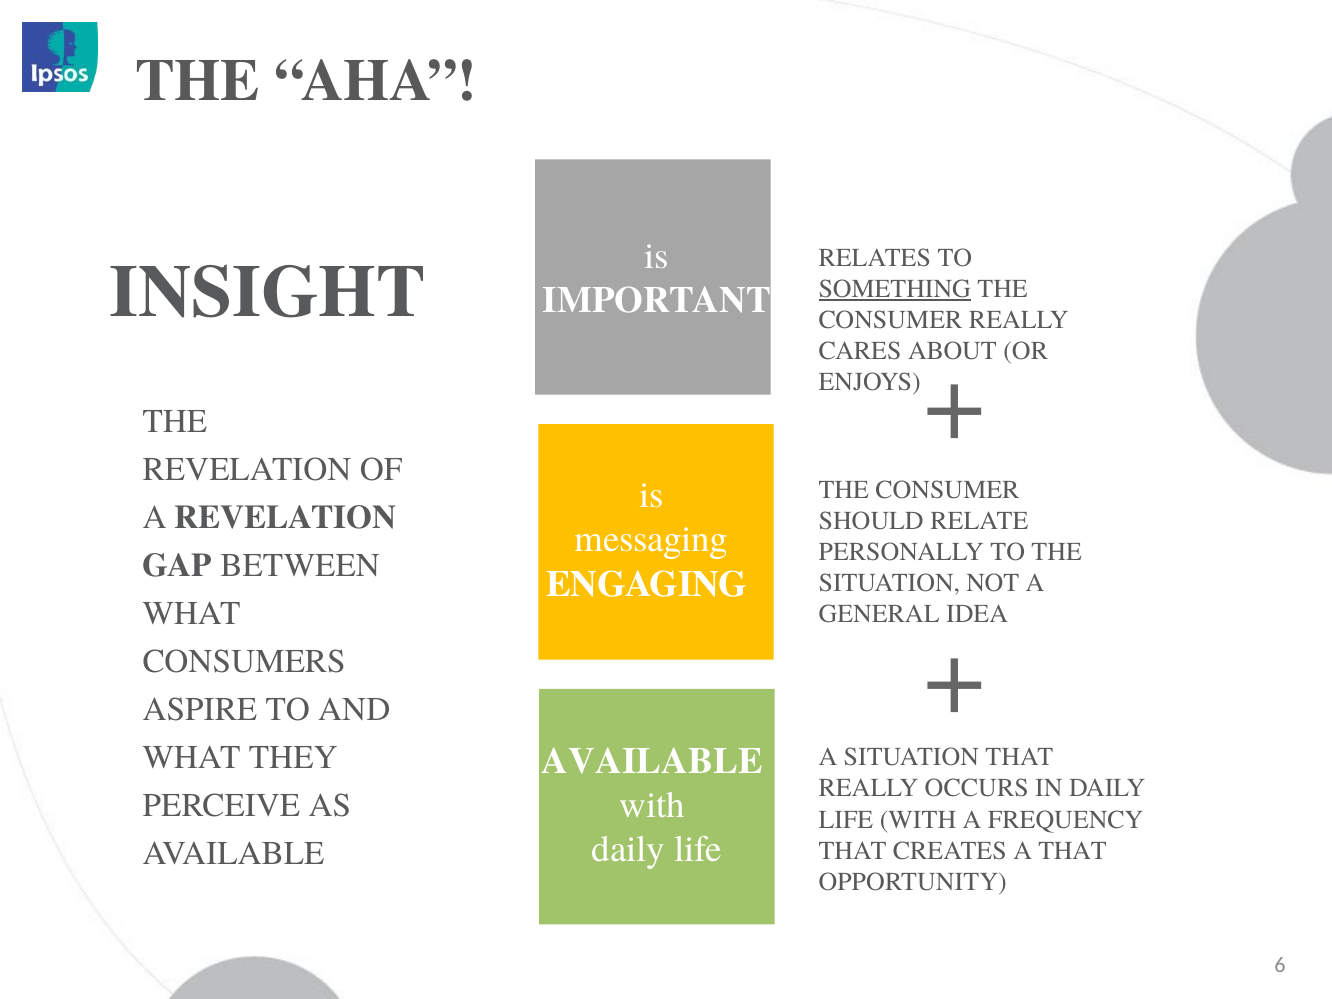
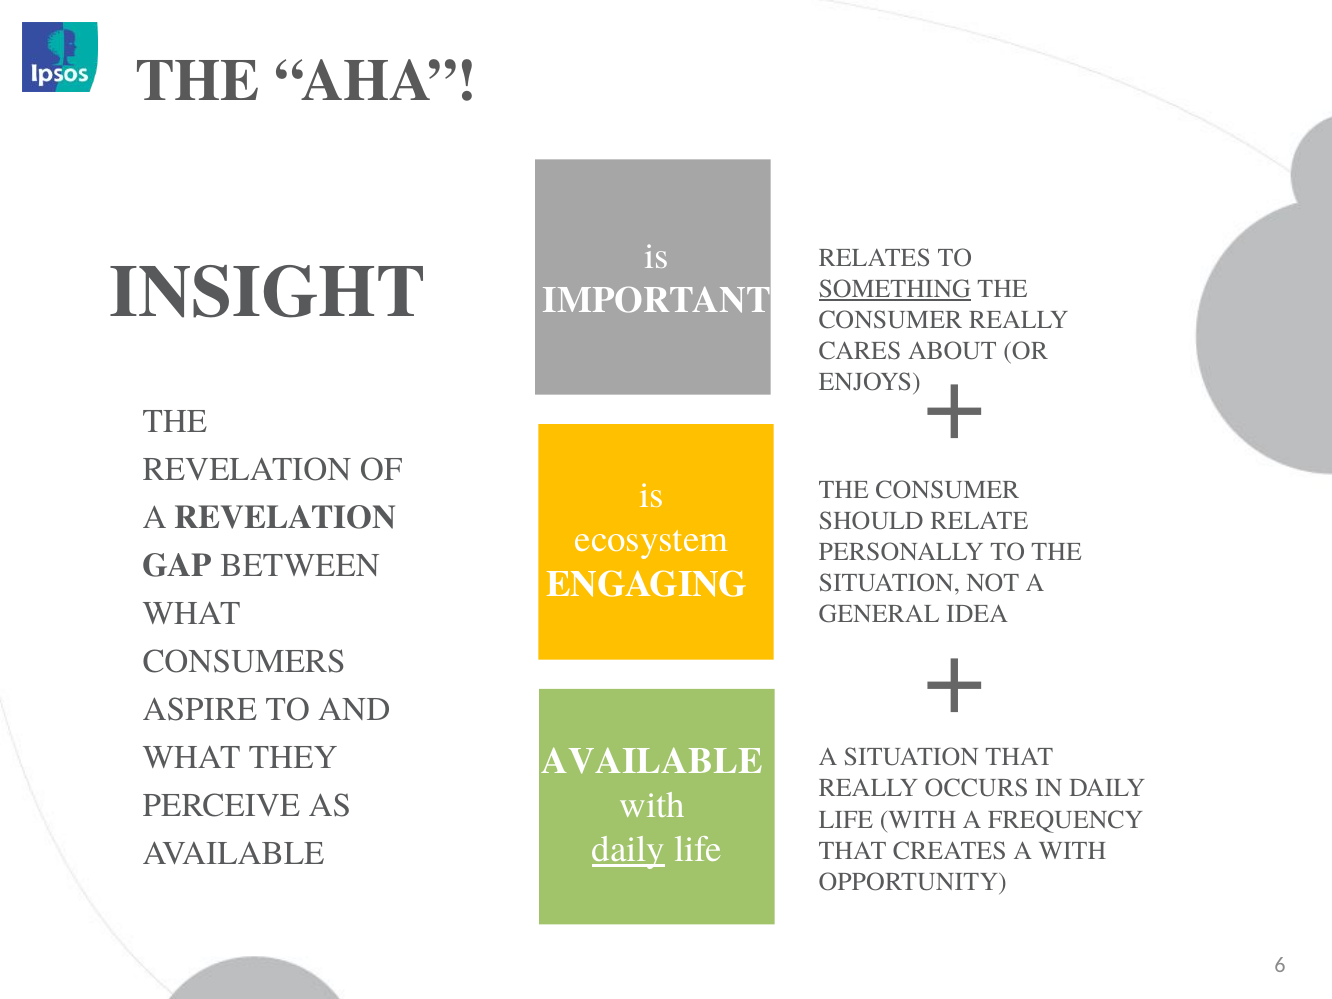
messaging: messaging -> ecosystem (651, 540)
daily underline: none -> present (628, 850)
A THAT: THAT -> WITH (1072, 851)
